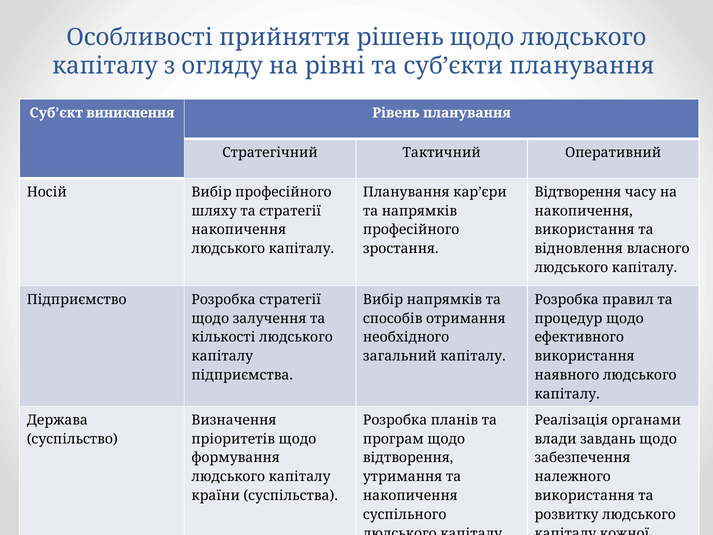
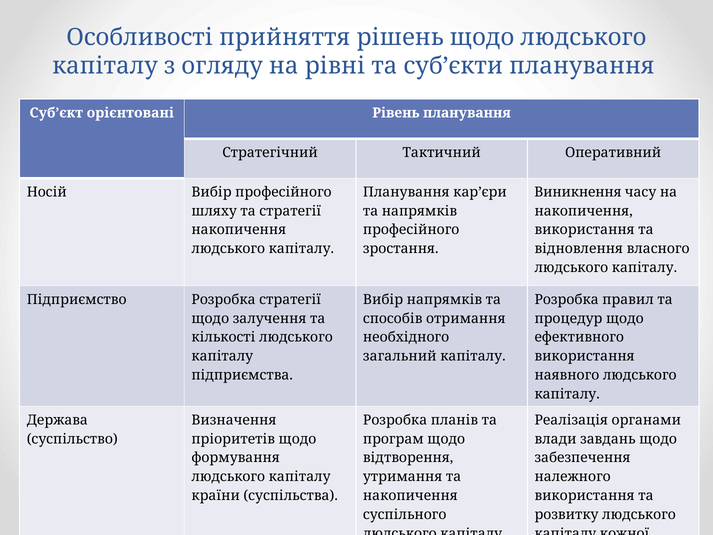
виникнення: виникнення -> орієнтовані (130, 113)
Відтворення: Відтворення -> Виникнення (578, 192)
